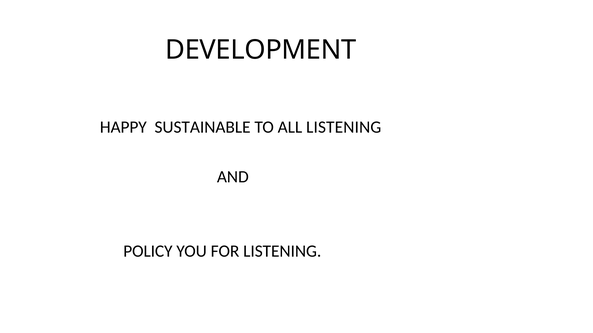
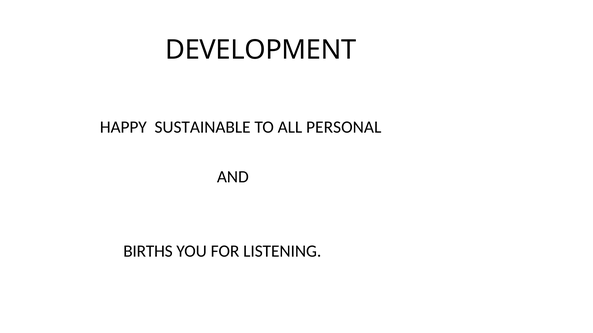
ALL LISTENING: LISTENING -> PERSONAL (344, 127)
POLICY: POLICY -> BIRTHS (148, 252)
